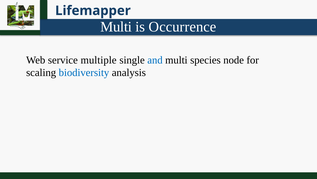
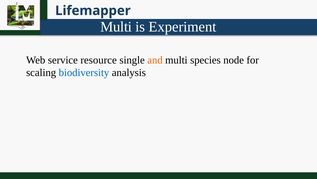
Occurrence: Occurrence -> Experiment (183, 27)
multiple: multiple -> resource (99, 60)
and colour: blue -> orange (155, 60)
